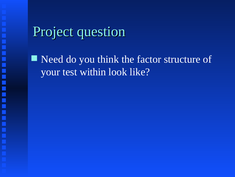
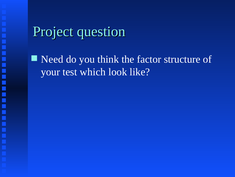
within: within -> which (93, 72)
